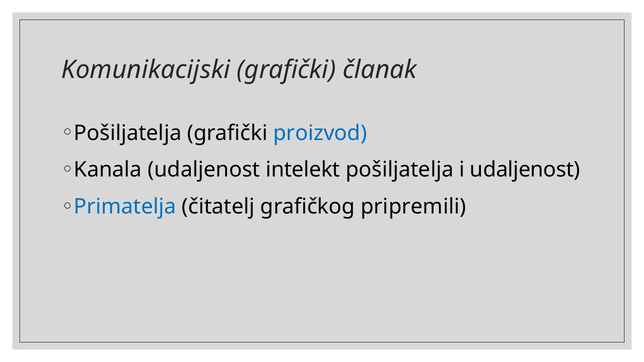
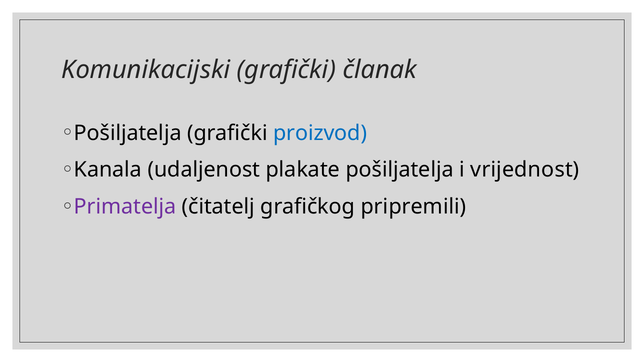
intelekt: intelekt -> plakate (303, 170)
i udaljenost: udaljenost -> vrijednost (525, 170)
Primatelja colour: blue -> purple (125, 207)
